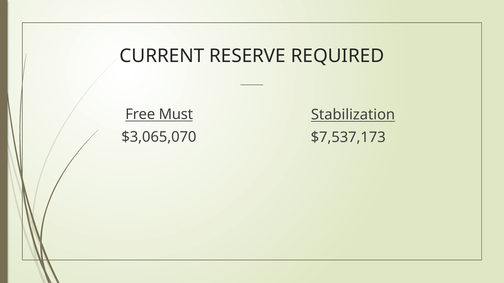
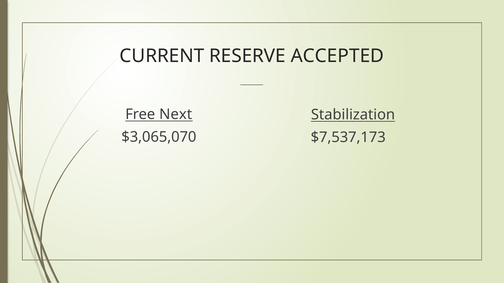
REQUIRED: REQUIRED -> ACCEPTED (337, 56)
Must: Must -> Next (176, 114)
